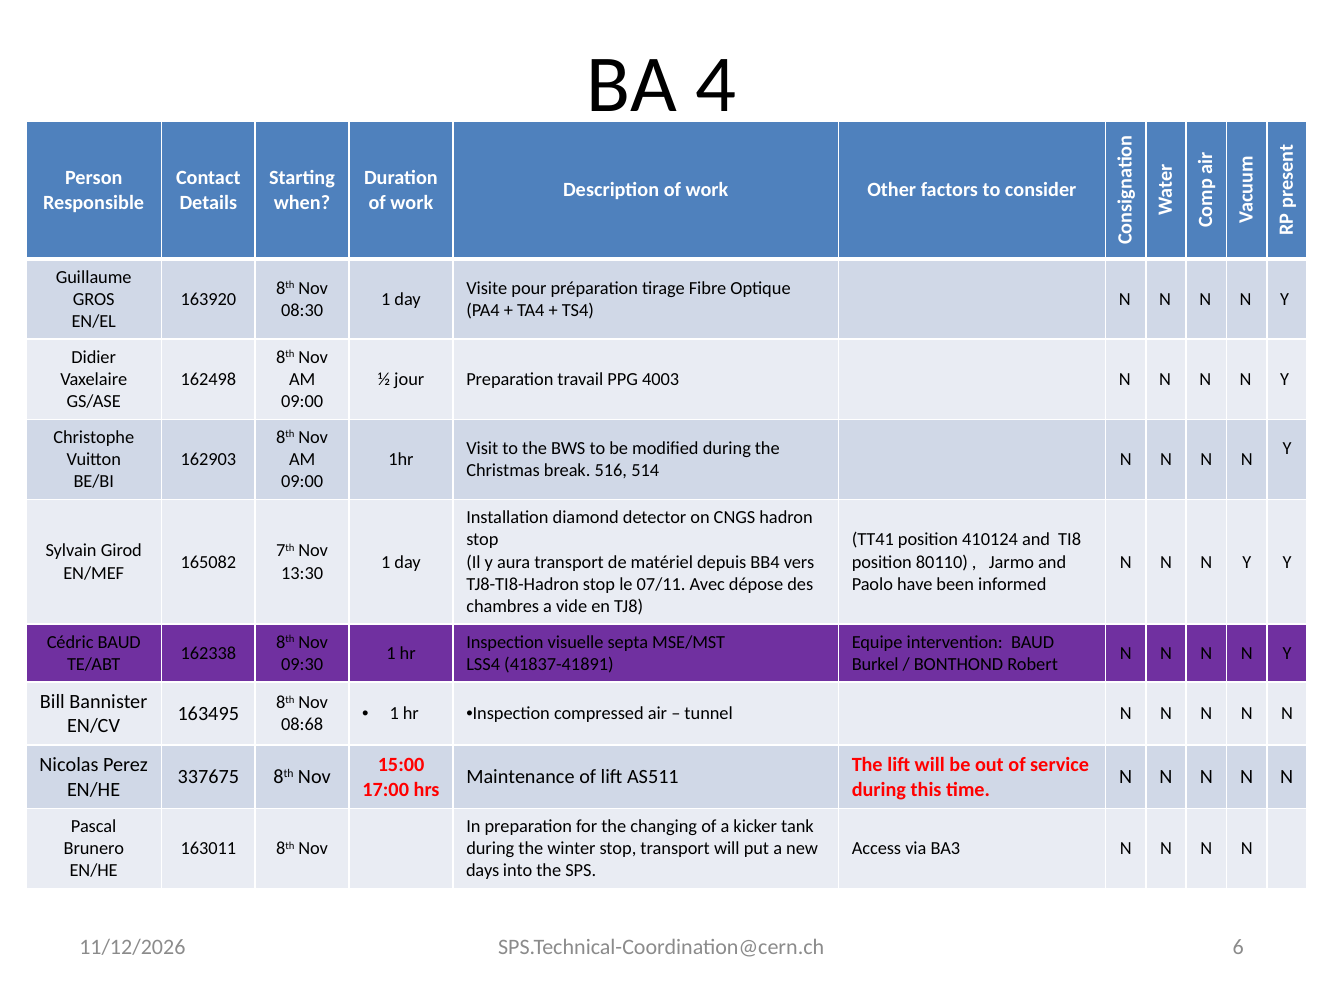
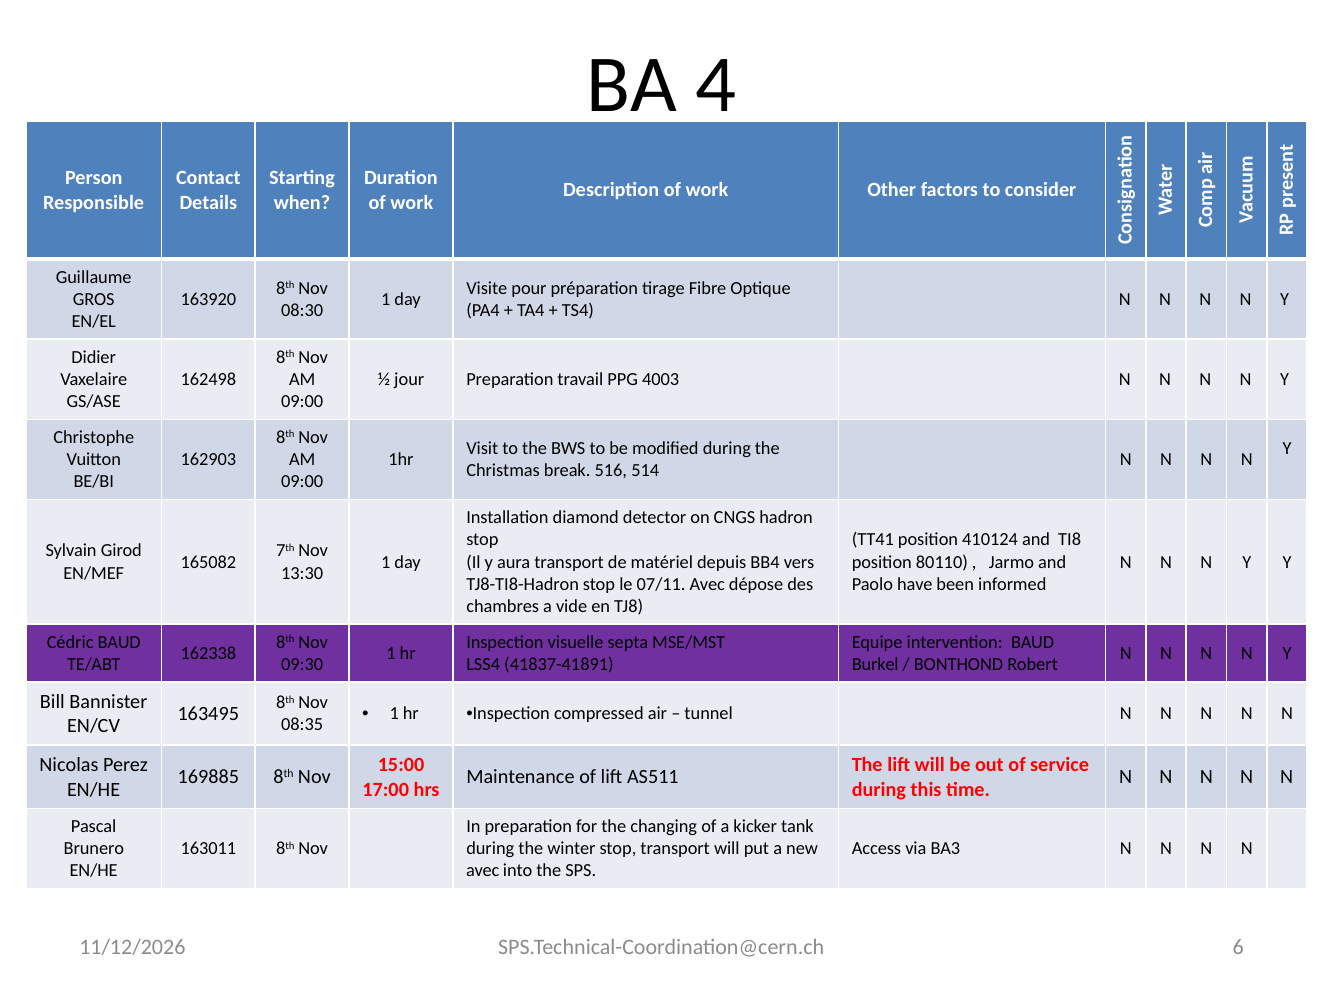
08:68: 08:68 -> 08:35 (302, 725)
337675: 337675 -> 169885 (208, 777)
days: days -> avec (483, 871)
